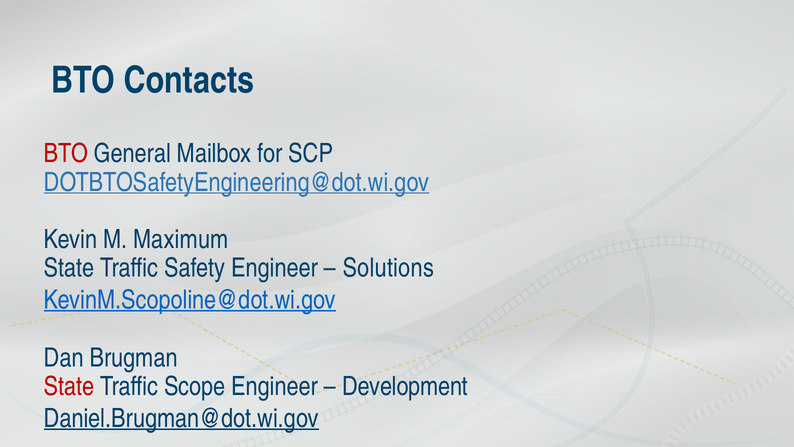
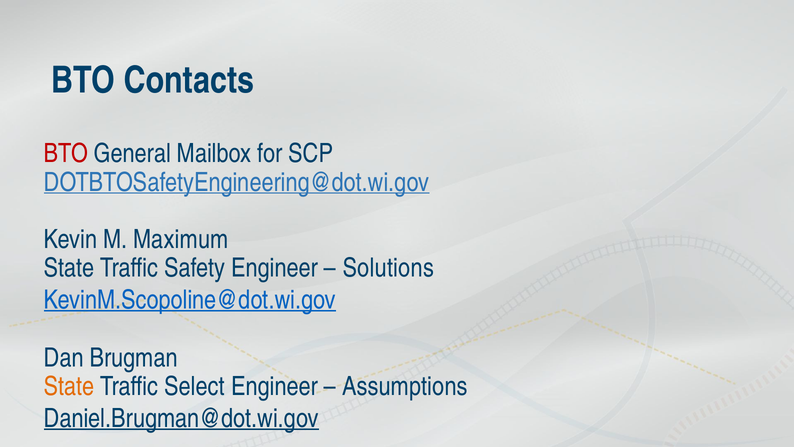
State colour: red -> orange (69, 386)
Scope: Scope -> Select (195, 386)
Development: Development -> Assumptions (405, 386)
